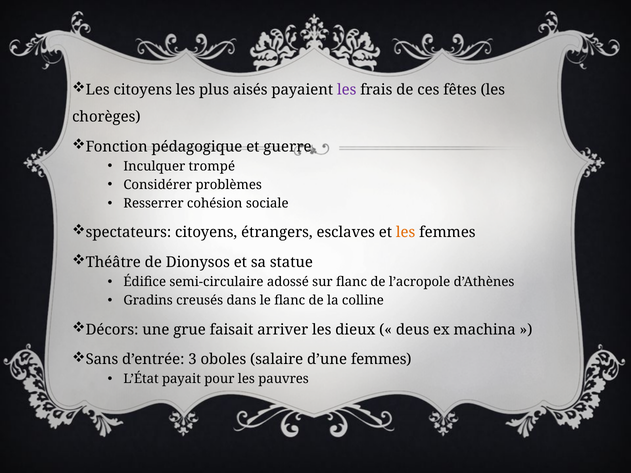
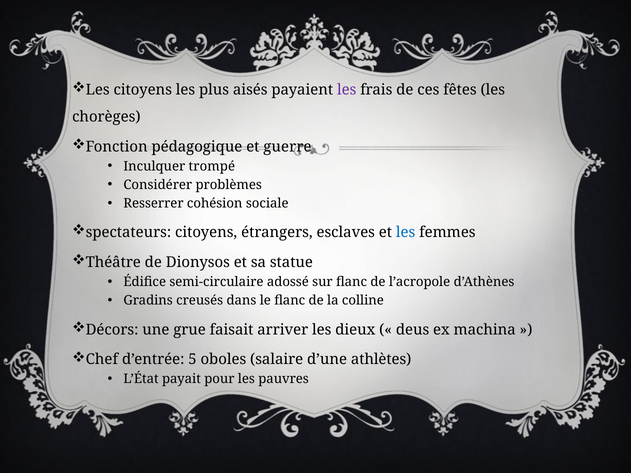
les colour: orange -> blue (406, 233)
Sans: Sans -> Chef (102, 360)
3: 3 -> 5 (192, 360)
d’une femmes: femmes -> athlètes (381, 360)
